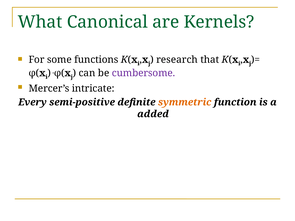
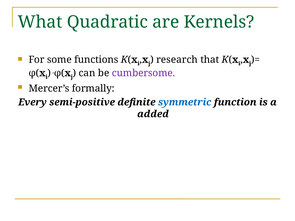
Canonical: Canonical -> Quadratic (107, 22)
intricate: intricate -> formally (93, 89)
symmetric colour: orange -> blue (185, 102)
